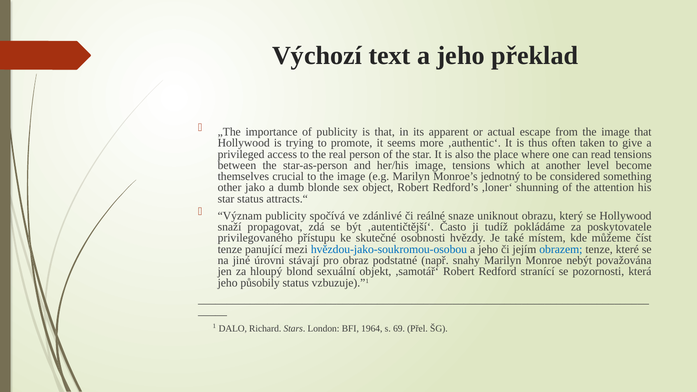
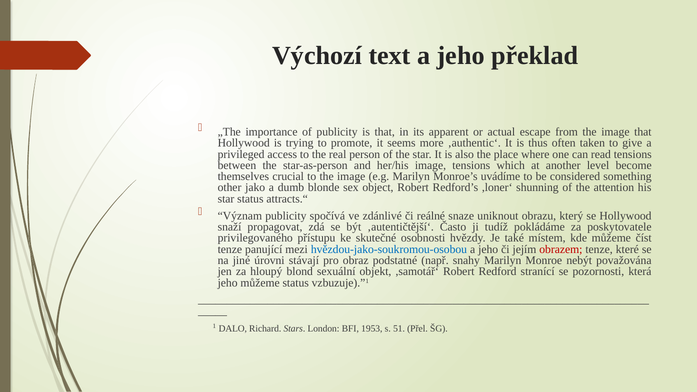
jednotný: jednotný -> uvádíme (501, 177)
obrazem colour: blue -> red (561, 249)
jeho působily: působily -> můžeme (260, 283)
1964: 1964 -> 1953 (372, 329)
69: 69 -> 51 (399, 329)
